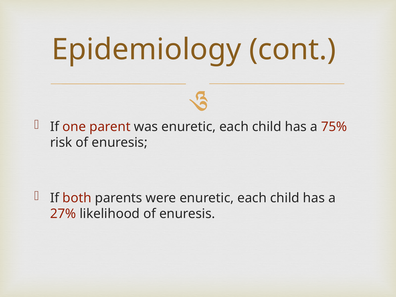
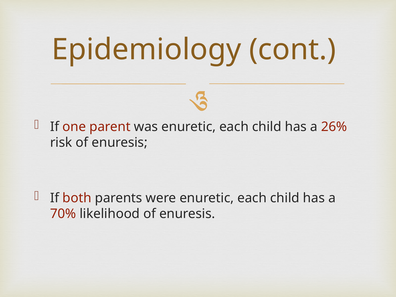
75%: 75% -> 26% (334, 127)
27%: 27% -> 70% (63, 214)
